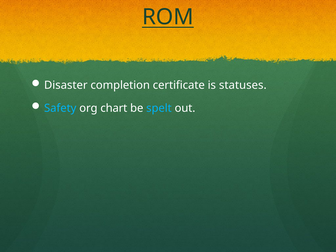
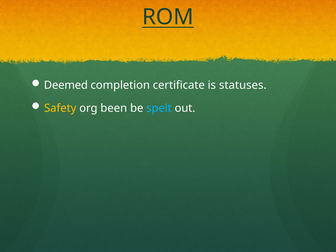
Disaster: Disaster -> Deemed (66, 85)
Safety colour: light blue -> yellow (60, 108)
chart: chart -> been (114, 108)
